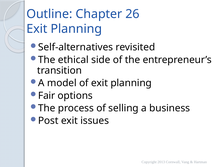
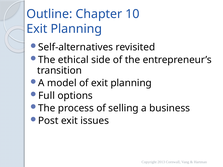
26: 26 -> 10 (133, 14)
Fair: Fair -> Full (47, 96)
